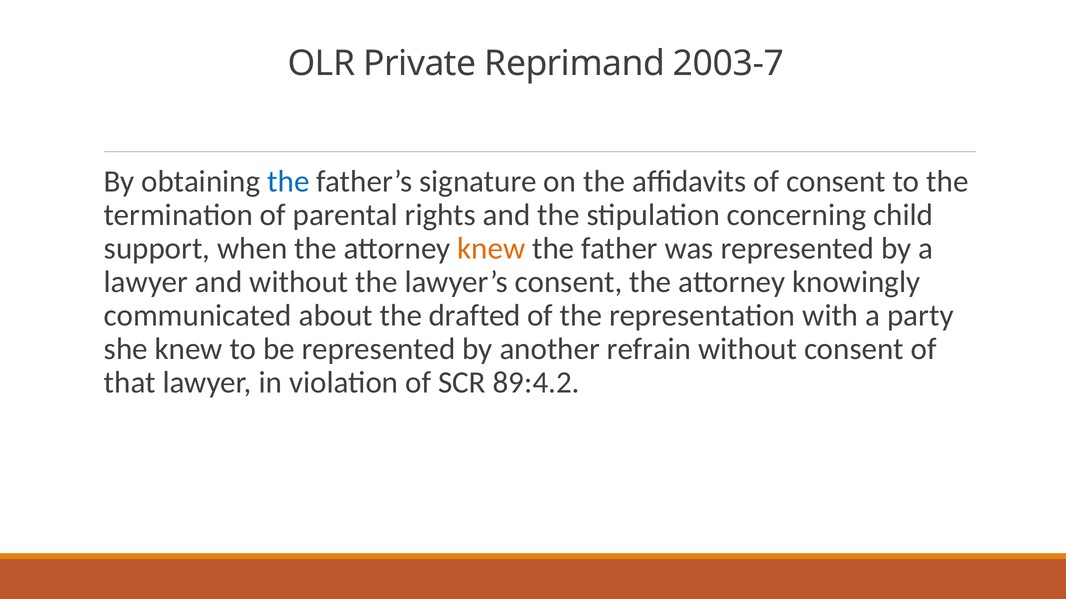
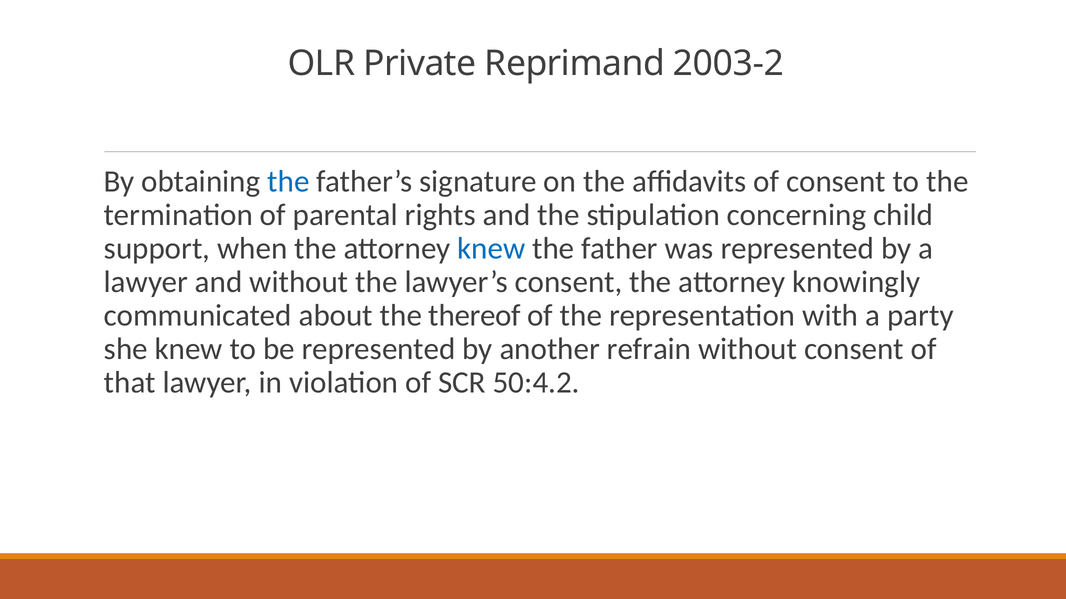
2003-7: 2003-7 -> 2003-2 (728, 63)
knew colour: orange -> blue (491, 249)
drafted: drafted -> thereof (475, 316)
89:4.2: 89:4.2 -> 50:4.2 (536, 383)
